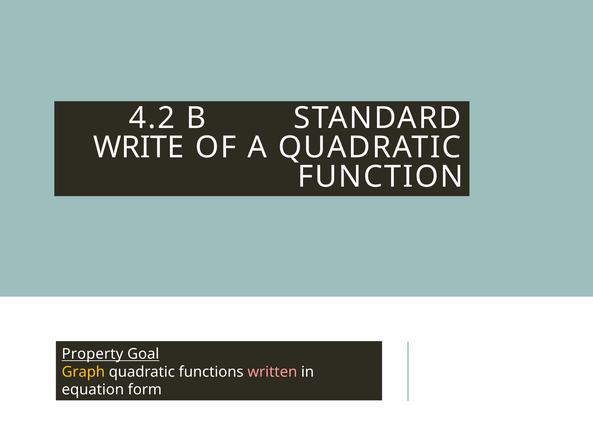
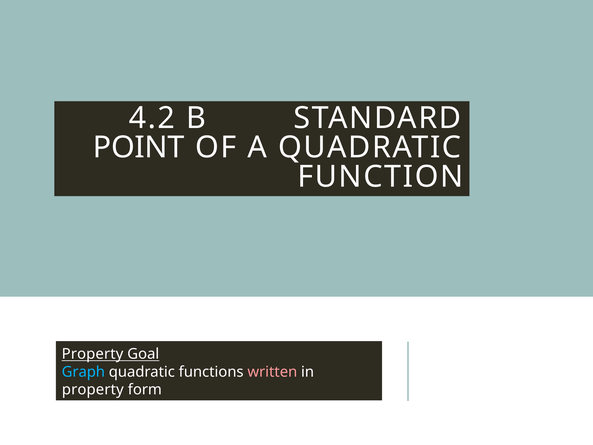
WRITE: WRITE -> POINT (139, 147)
Graph colour: yellow -> light blue (83, 372)
equation: equation -> property (93, 389)
